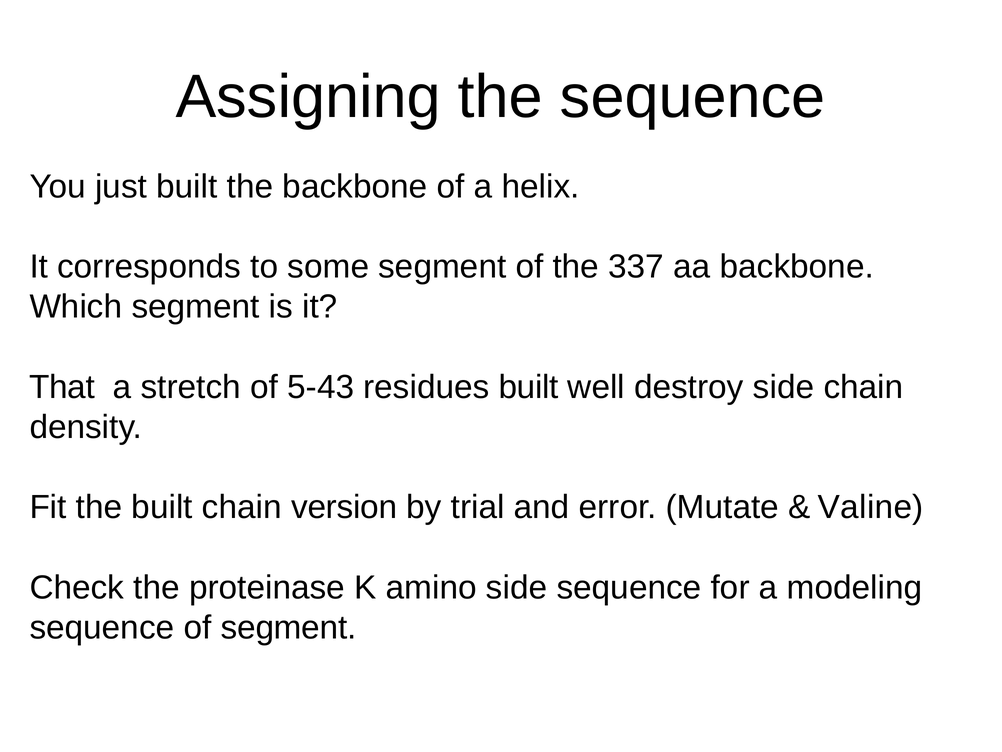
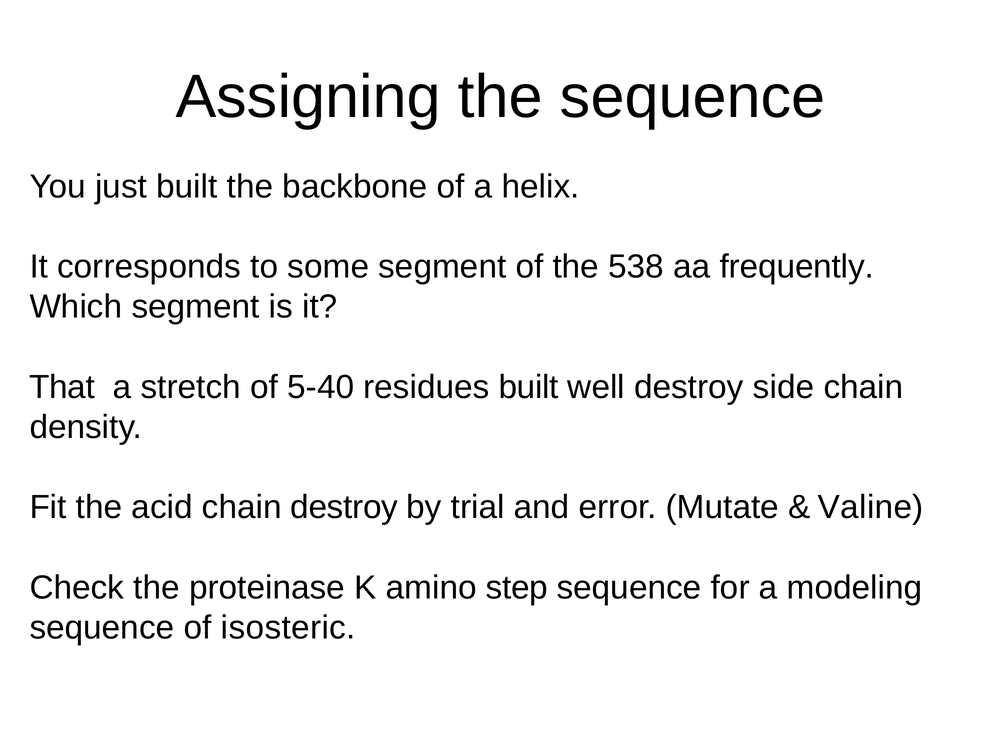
337: 337 -> 538 (636, 267)
aa backbone: backbone -> frequently (797, 267)
5-43: 5-43 -> 5-40 (321, 387)
the built: built -> acid (162, 507)
chain version: version -> destroy (344, 507)
amino side: side -> step (517, 587)
of segment: segment -> isosteric (288, 627)
